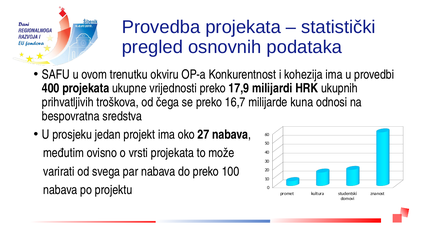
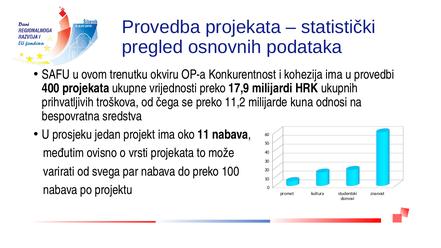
16,7: 16,7 -> 11,2 (235, 102)
27: 27 -> 11 (203, 135)
